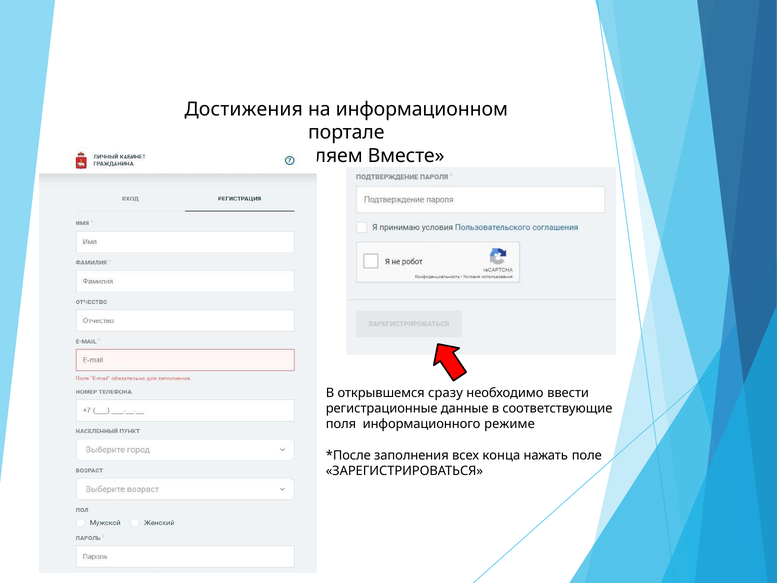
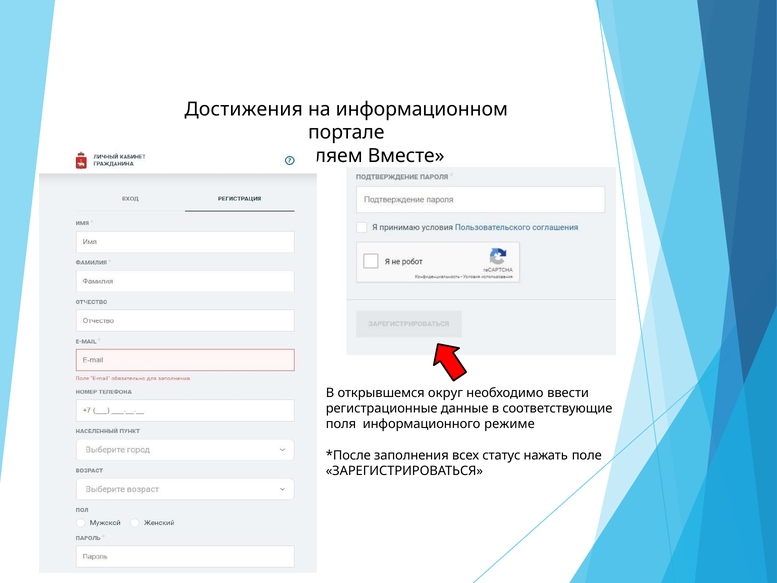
сразу: сразу -> округ (445, 393)
конца: конца -> статус (501, 455)
